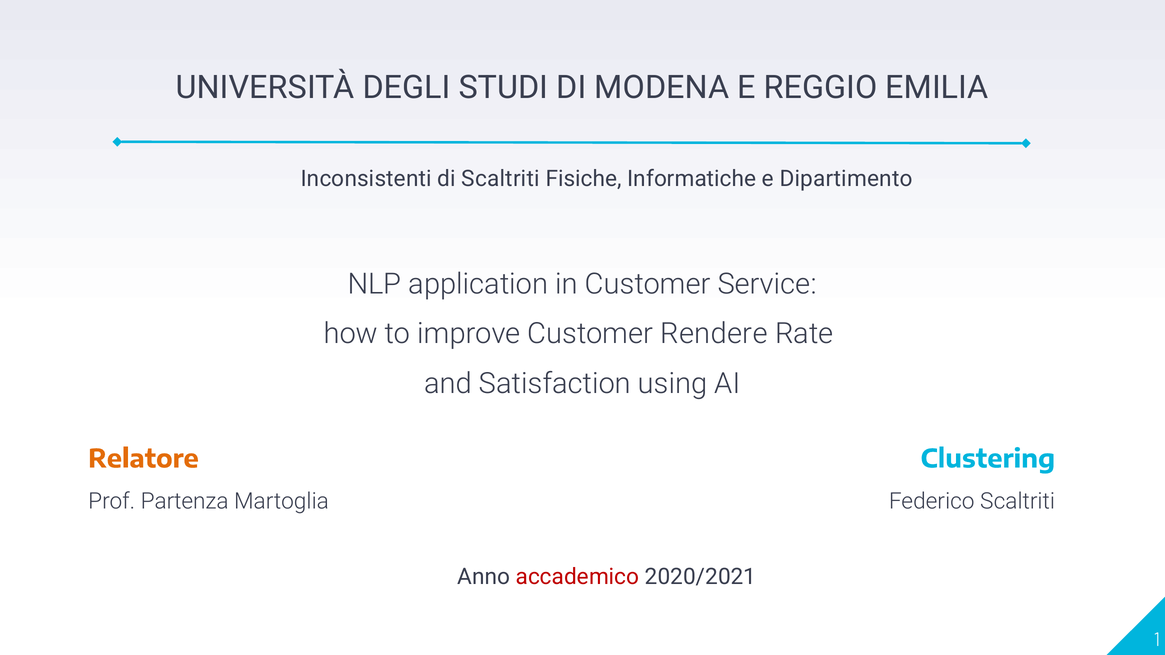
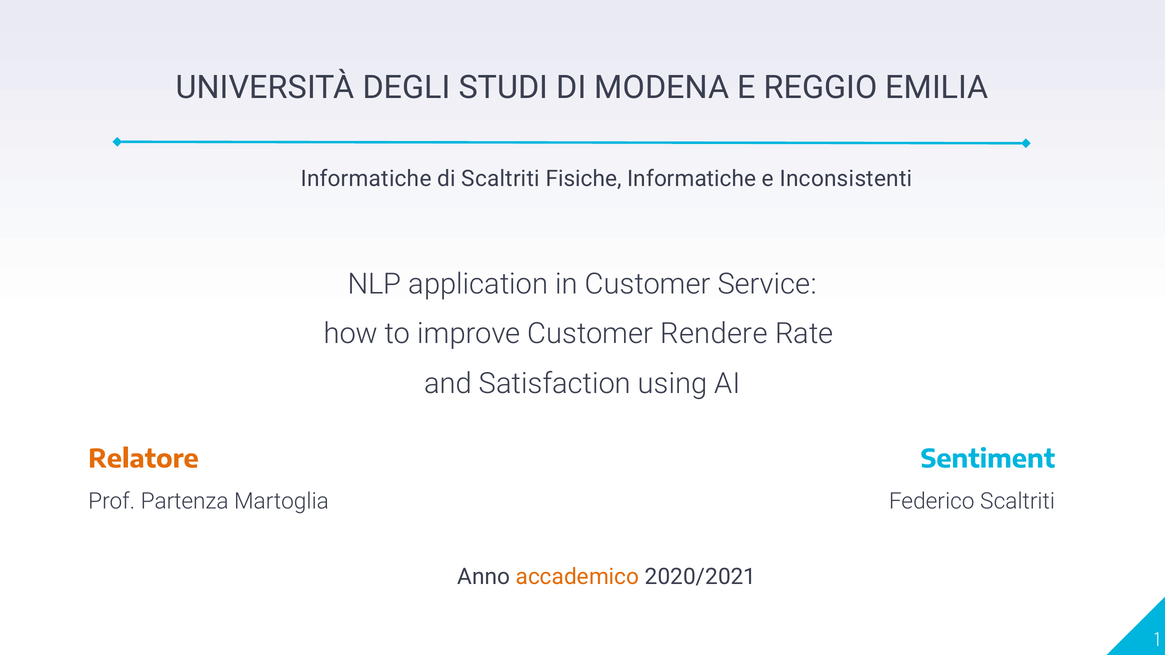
Inconsistenti: Inconsistenti -> Informatiche (366, 179)
Dipartimento: Dipartimento -> Inconsistenti (846, 179)
Clustering: Clustering -> Sentiment (988, 459)
accademico colour: red -> orange (577, 577)
